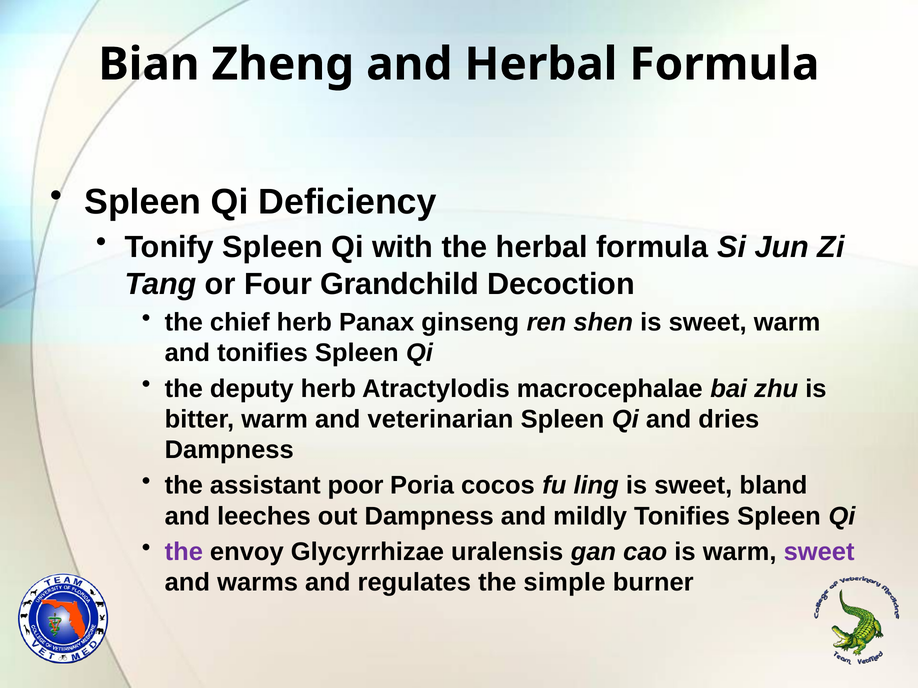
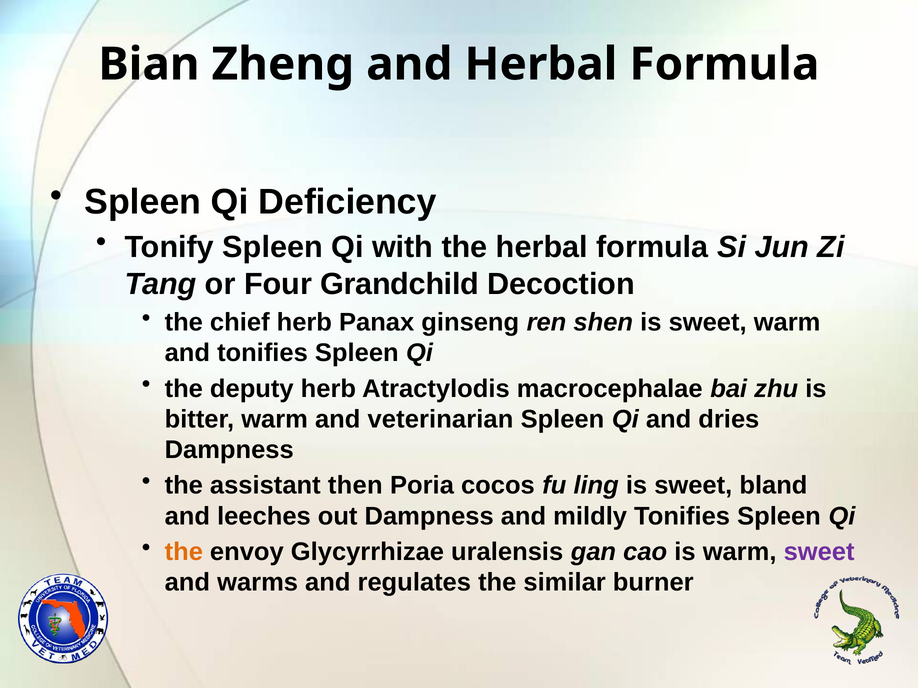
poor: poor -> then (355, 486)
the colour: purple -> orange (184, 552)
simple: simple -> similar (565, 583)
